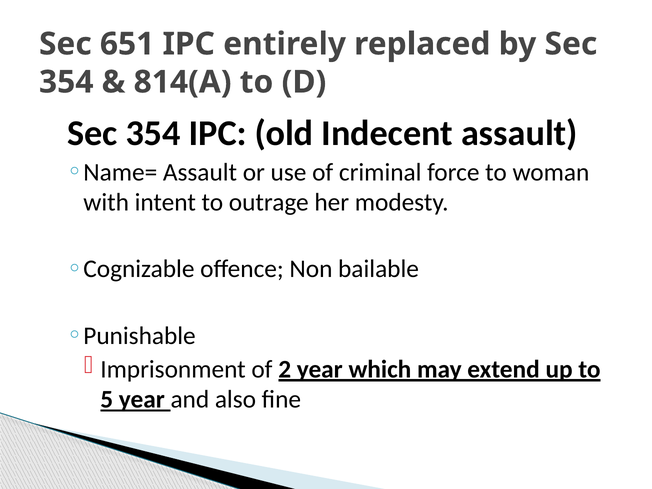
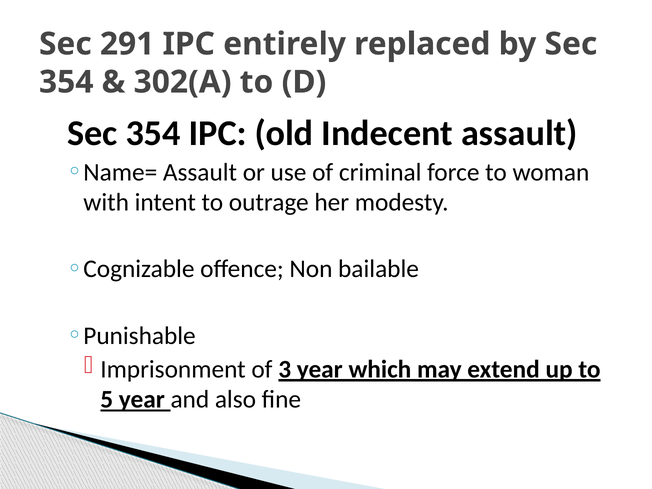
651: 651 -> 291 (127, 44)
814(A: 814(A -> 302(A (183, 82)
2: 2 -> 3 (285, 369)
